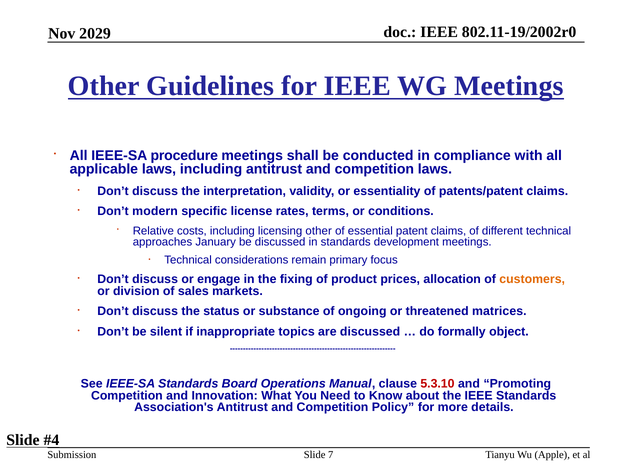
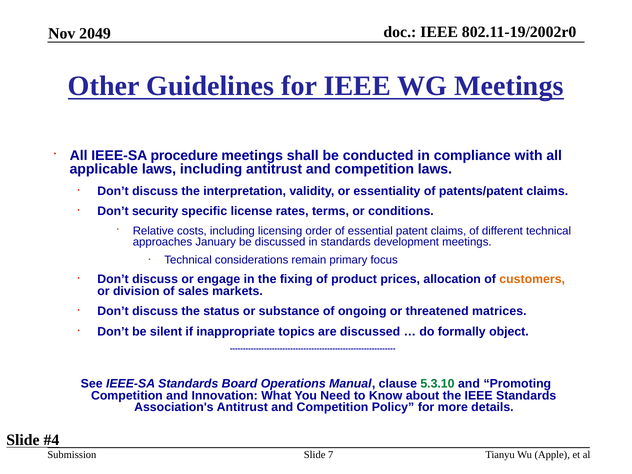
2029: 2029 -> 2049 (95, 34)
modern: modern -> security (155, 211)
licensing other: other -> order (319, 231)
5.3.10 colour: red -> green (437, 384)
